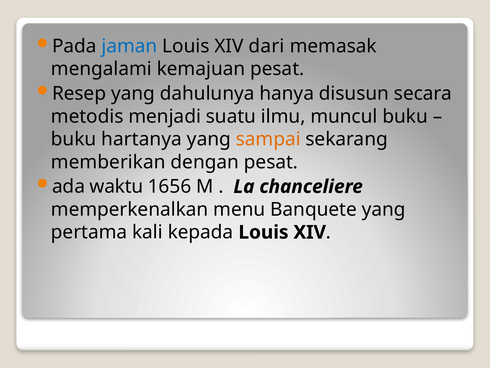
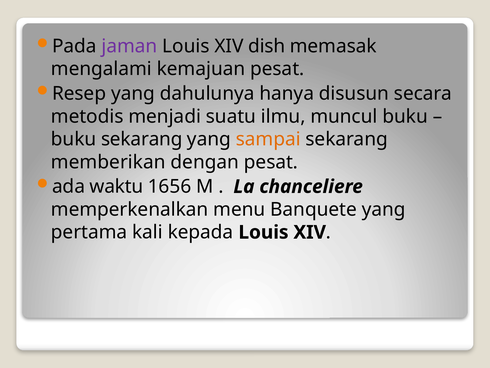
jaman colour: blue -> purple (129, 46)
dari: dari -> dish (267, 46)
buku hartanya: hartanya -> sekarang (142, 139)
